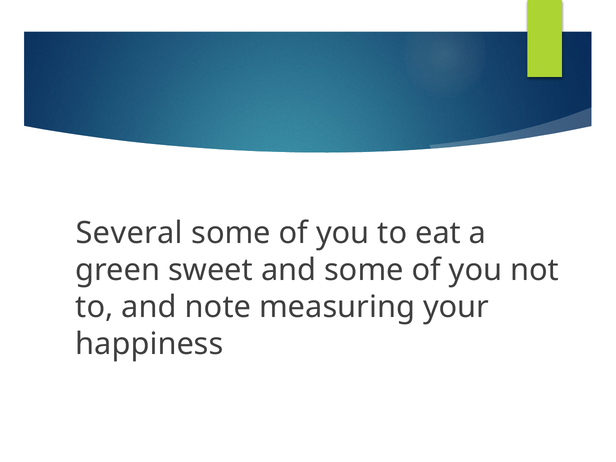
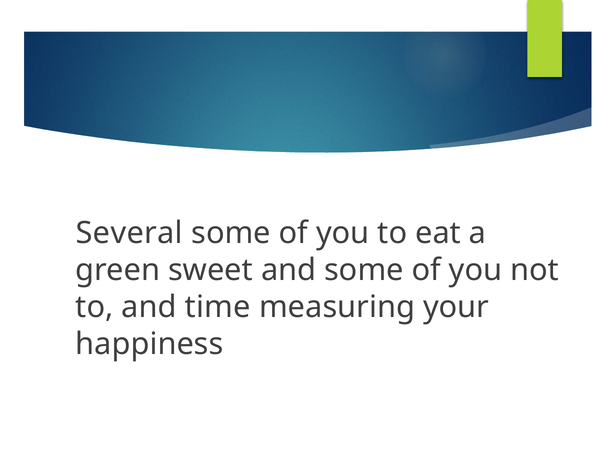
note: note -> time (218, 307)
